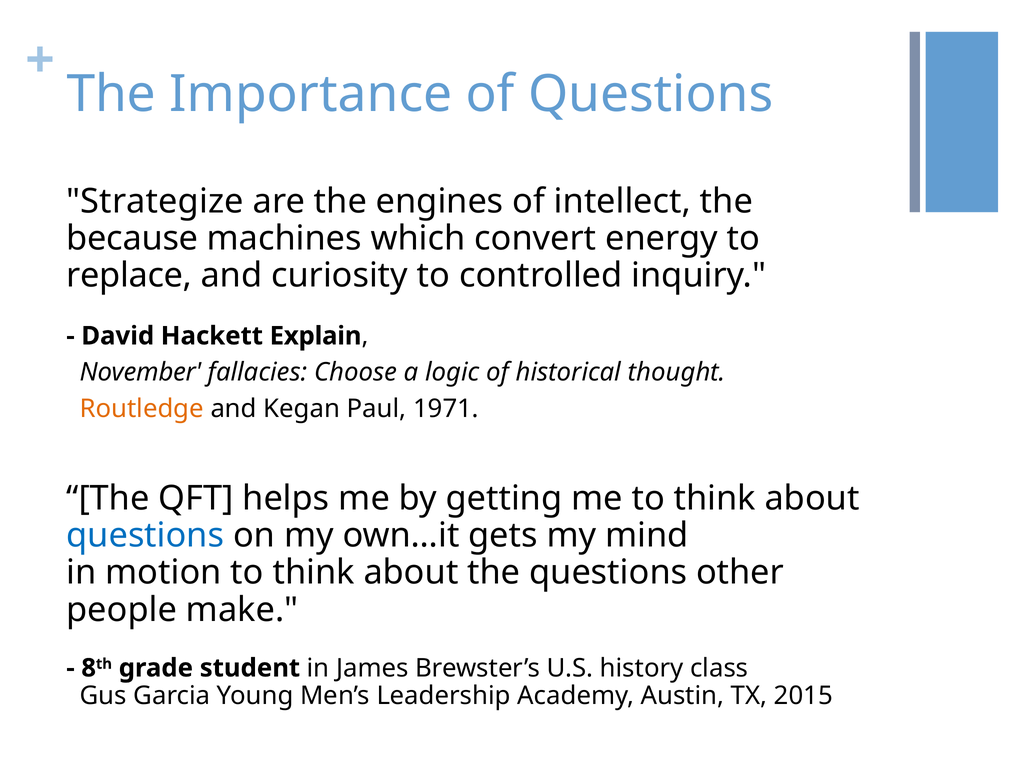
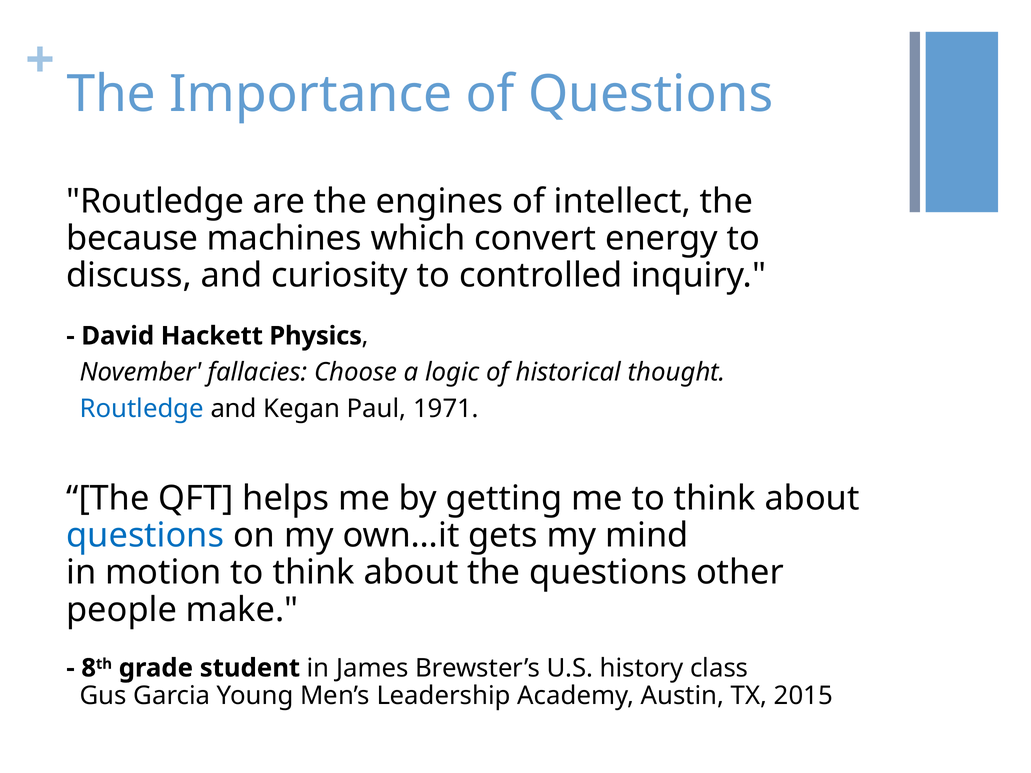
Strategize: Strategize -> Routledge (155, 202)
replace: replace -> discuss (129, 276)
Explain: Explain -> Physics (316, 336)
Routledge colour: orange -> blue (142, 409)
